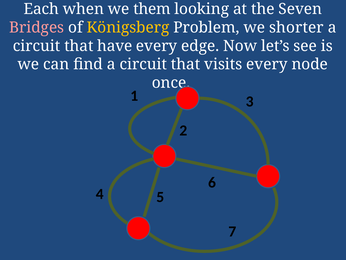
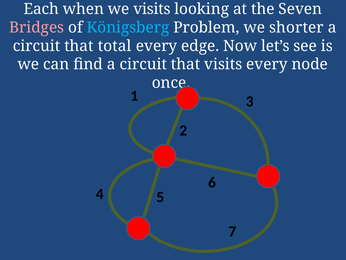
we them: them -> visits (152, 9)
Königsberg colour: yellow -> light blue (128, 27)
have: have -> total (115, 46)
